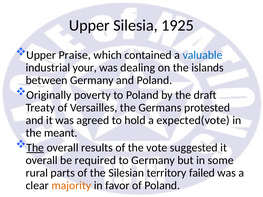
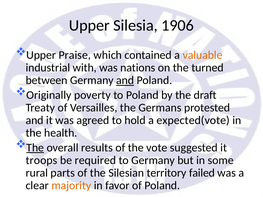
1925: 1925 -> 1906 (178, 25)
valuable colour: blue -> orange (203, 55)
your: your -> with (85, 68)
dealing: dealing -> nations (138, 68)
islands: islands -> turned (208, 68)
and underline: none -> present (125, 80)
meant: meant -> health (61, 133)
overall: overall -> troops (42, 160)
